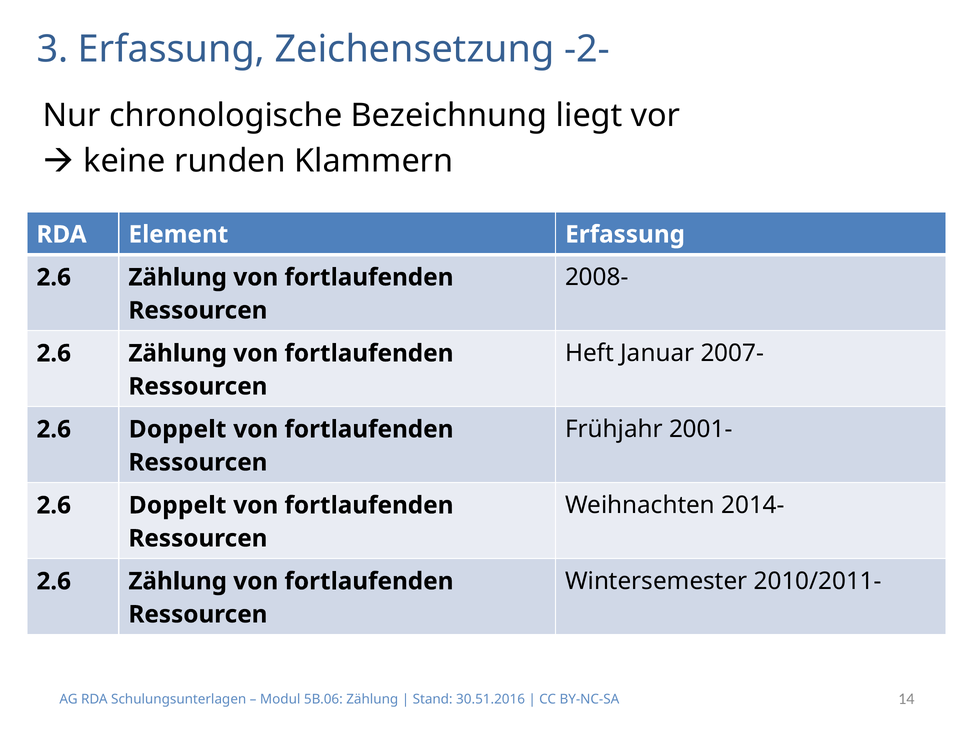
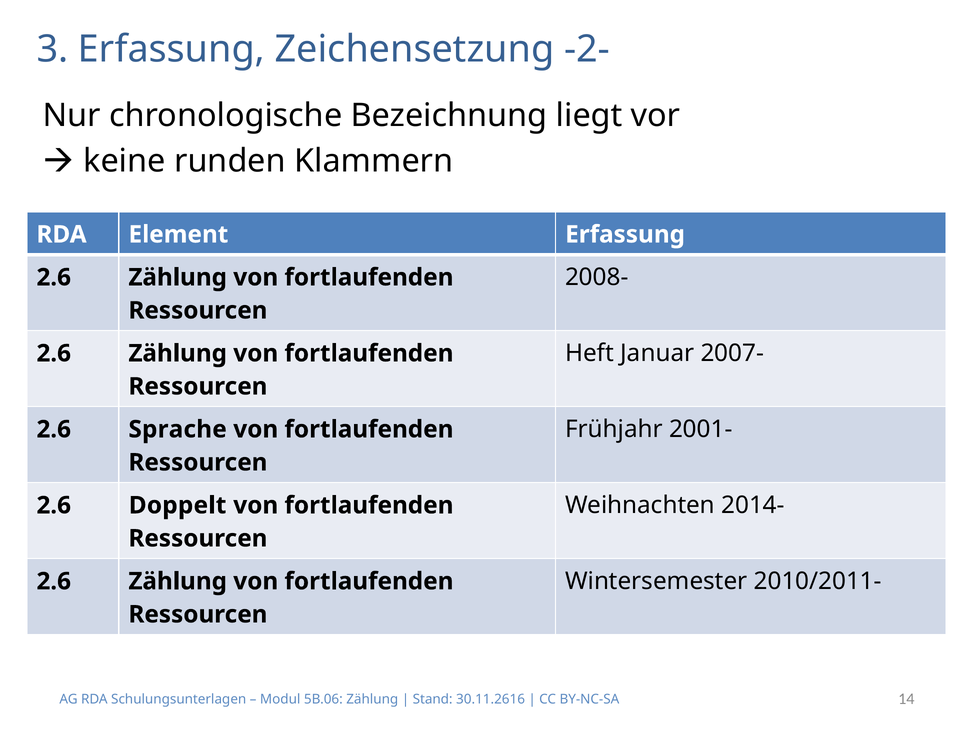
Doppelt: Doppelt -> Sprache (178, 429)
30.51.2016: 30.51.2016 -> 30.11.2616 (491, 699)
